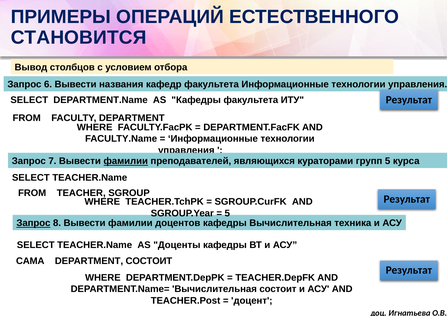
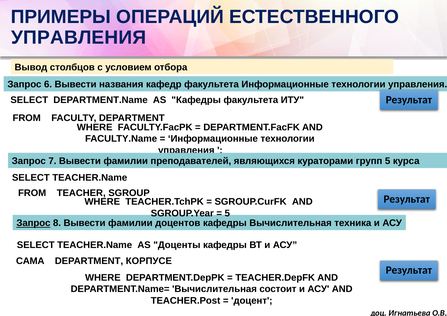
СТАНОВИТСЯ: СТАНОВИТСЯ -> УПРАВЛЕНИЯ (79, 38)
фамилии underline: present -> none (126, 161)
DEPARTMENT СОСТОИТ: СОСТОИТ -> КОРПУСЕ (149, 261)
